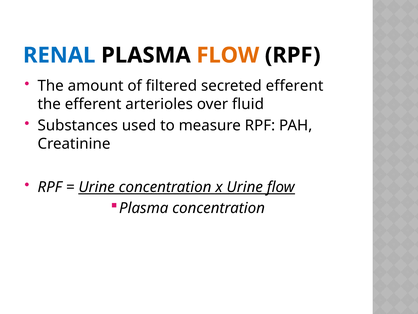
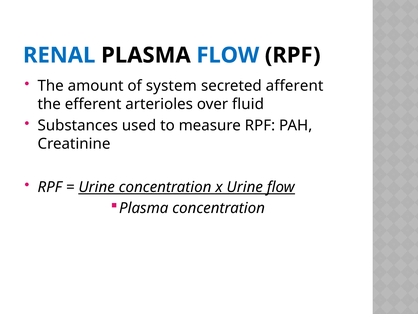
FLOW colour: orange -> blue (228, 55)
filtered: filtered -> system (171, 86)
secreted efferent: efferent -> afferent (295, 86)
